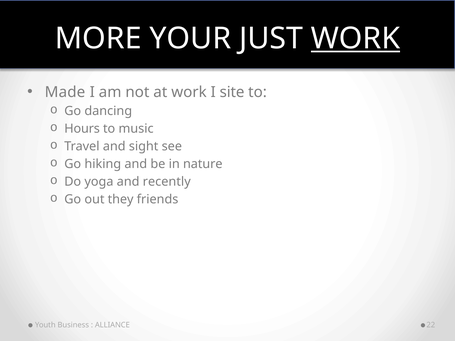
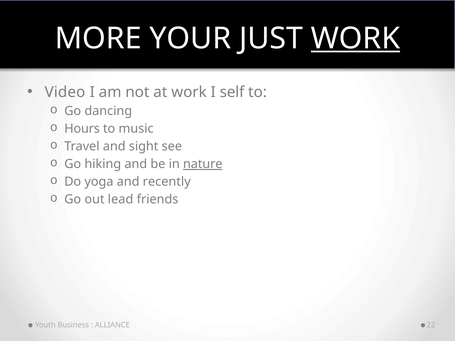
Made: Made -> Video (65, 92)
site: site -> self (232, 92)
nature underline: none -> present (203, 164)
they: they -> lead (121, 200)
